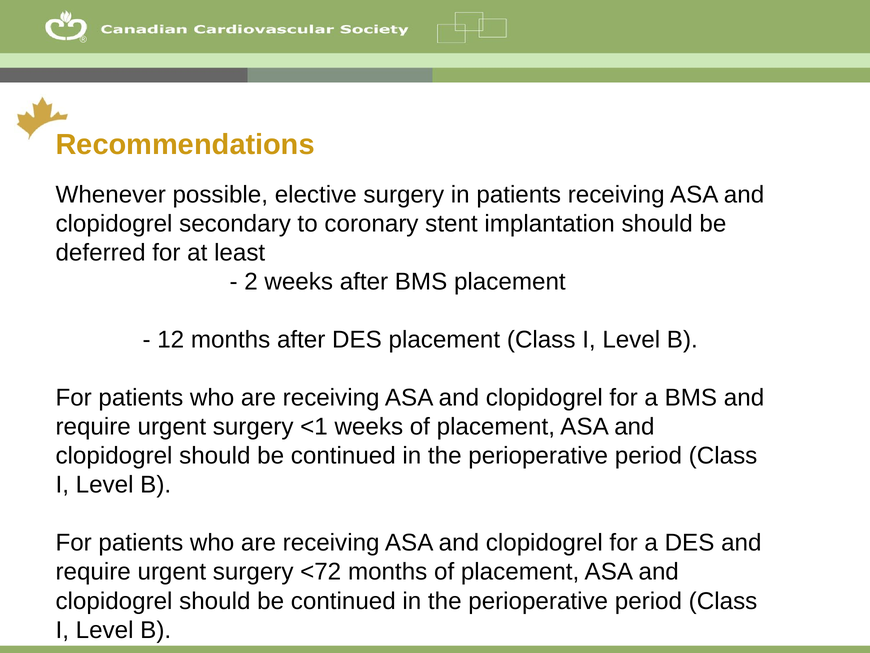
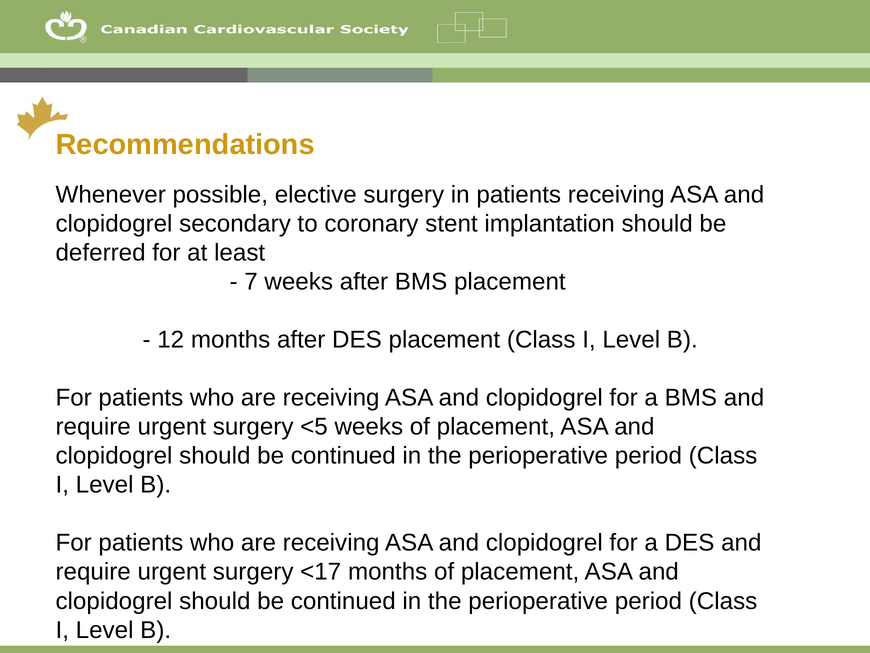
2: 2 -> 7 (251, 281)
<1: <1 -> <5 (314, 427)
<72: <72 -> <17 (321, 572)
